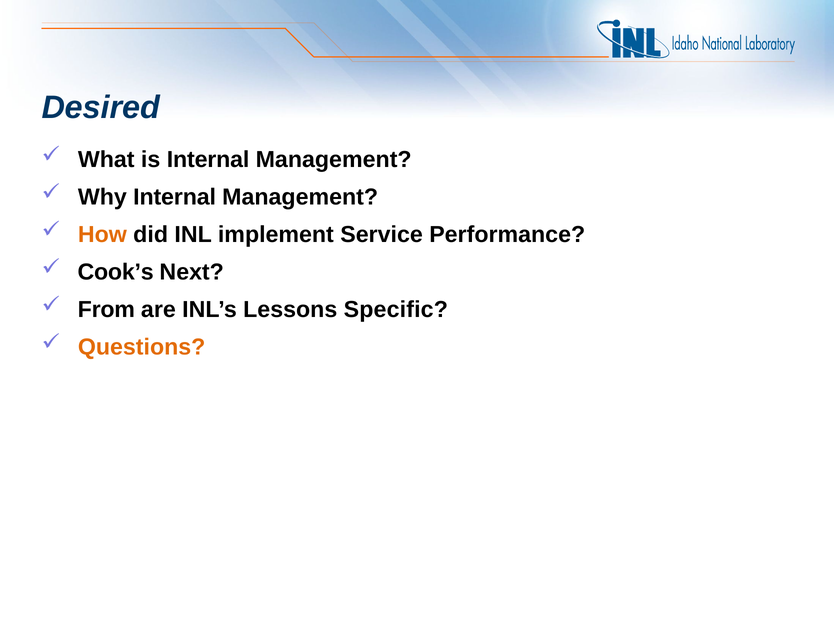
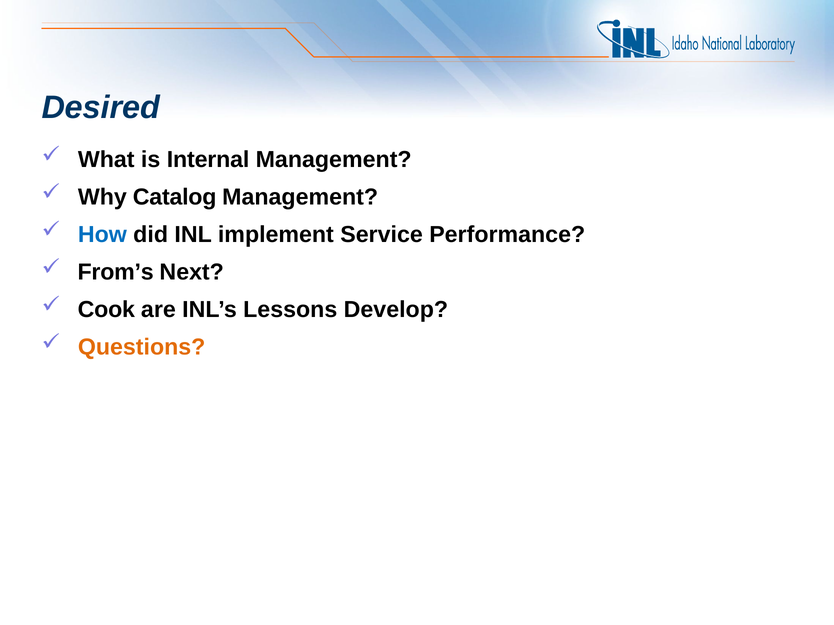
Why Internal: Internal -> Catalog (175, 197)
How colour: orange -> blue (102, 235)
Cook’s: Cook’s -> From’s (116, 272)
From: From -> Cook (106, 310)
Specific: Specific -> Develop (396, 310)
